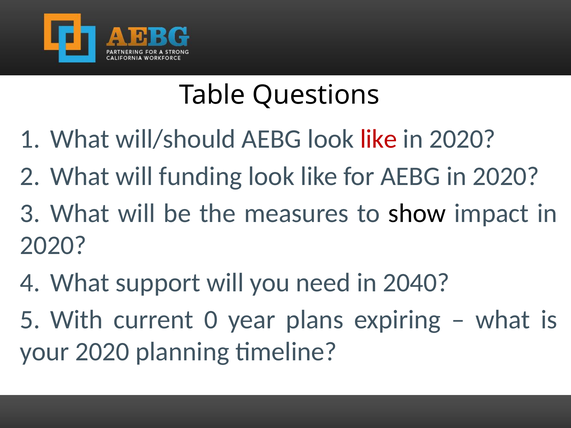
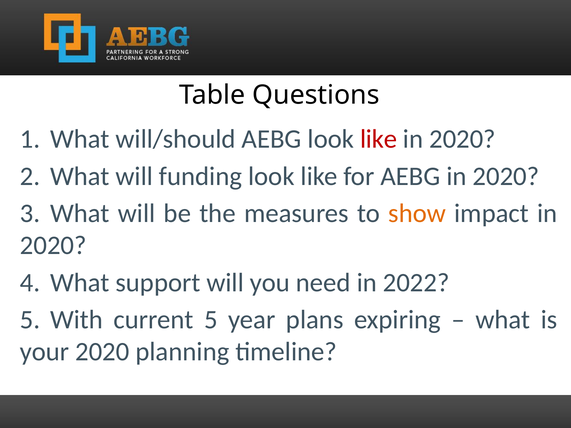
show colour: black -> orange (417, 213)
2040: 2040 -> 2022 (416, 283)
current 0: 0 -> 5 (211, 320)
